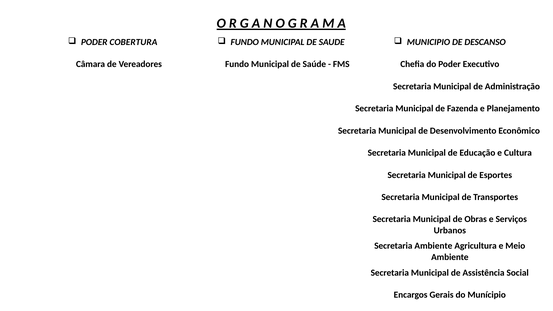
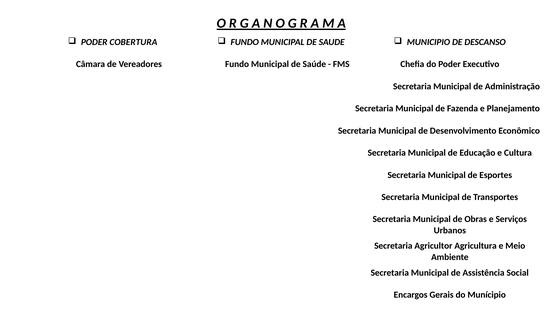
Secretaria Ambiente: Ambiente -> Agricultor (433, 246)
